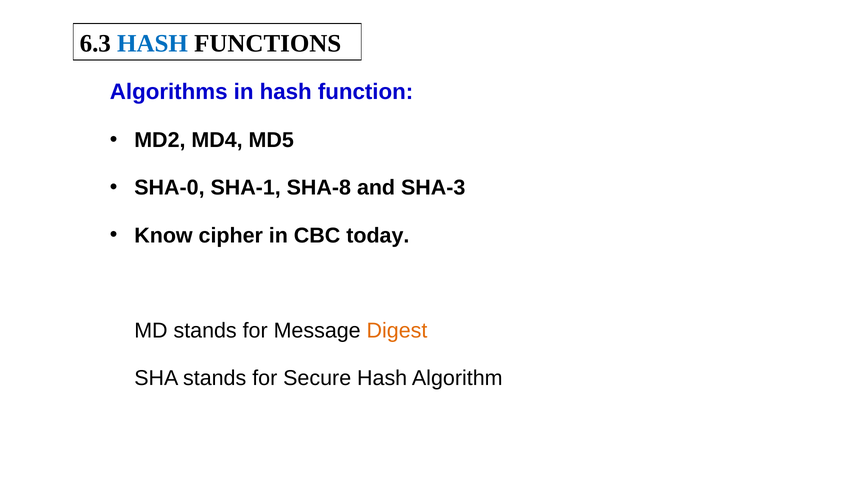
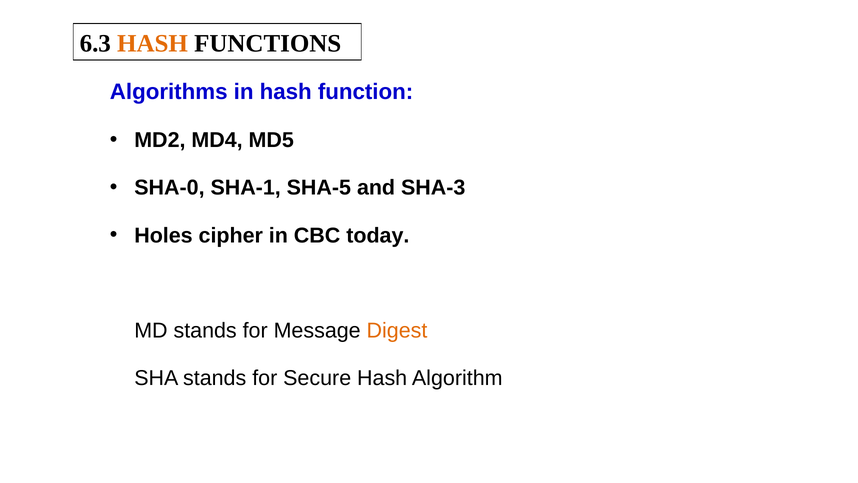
HASH colour: blue -> orange (153, 43)
SHA-8: SHA-8 -> SHA-5 (319, 188)
Know: Know -> Holes (163, 235)
